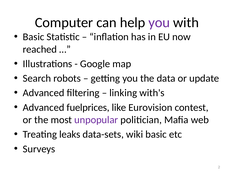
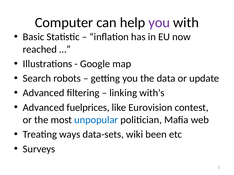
unpopular colour: purple -> blue (96, 120)
leaks: leaks -> ways (70, 135)
wiki basic: basic -> been (156, 135)
